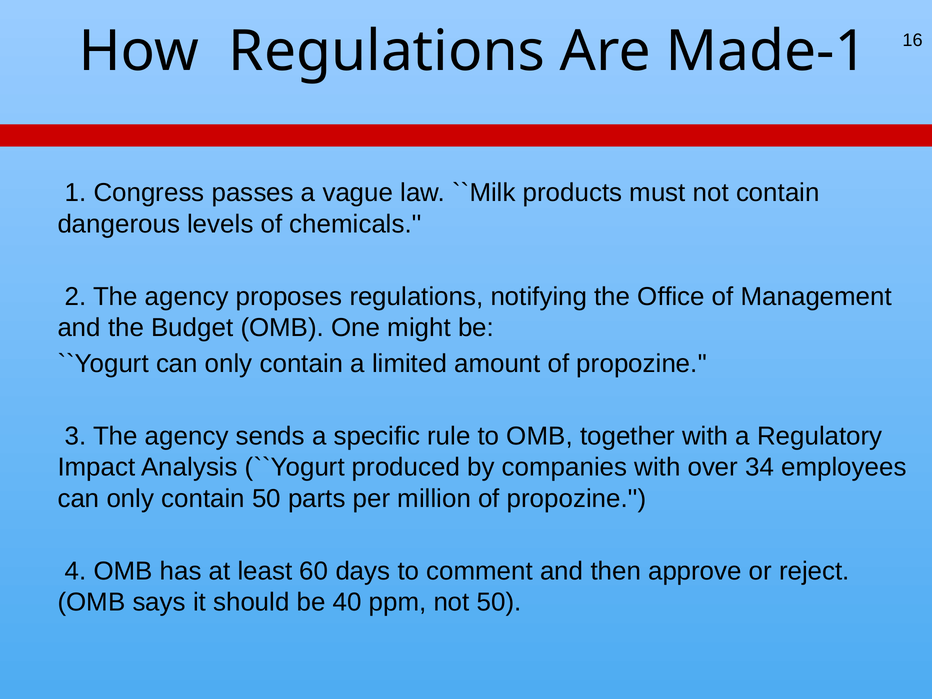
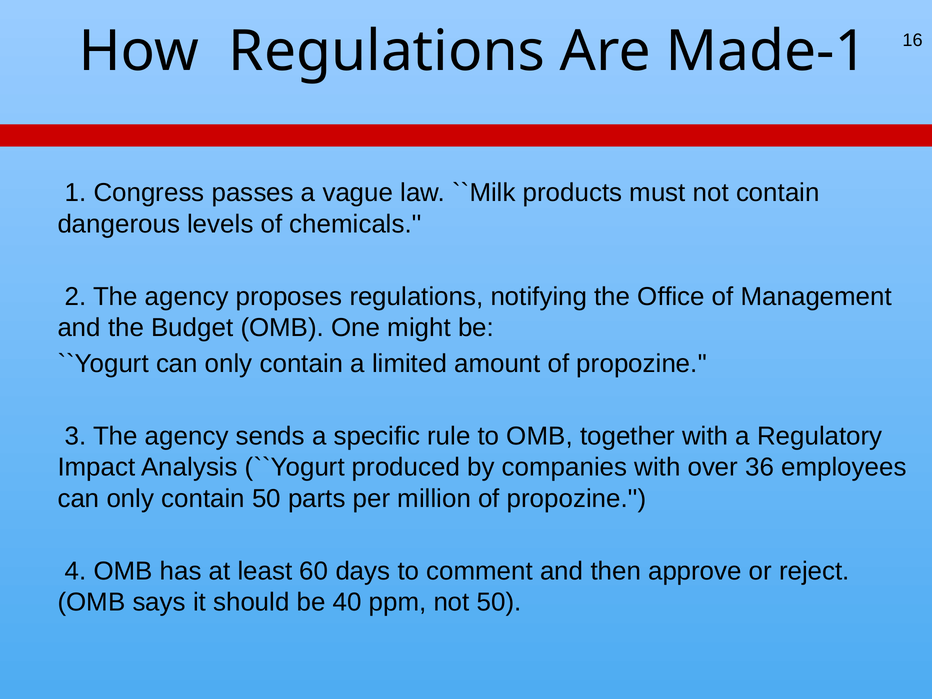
34: 34 -> 36 (760, 467)
